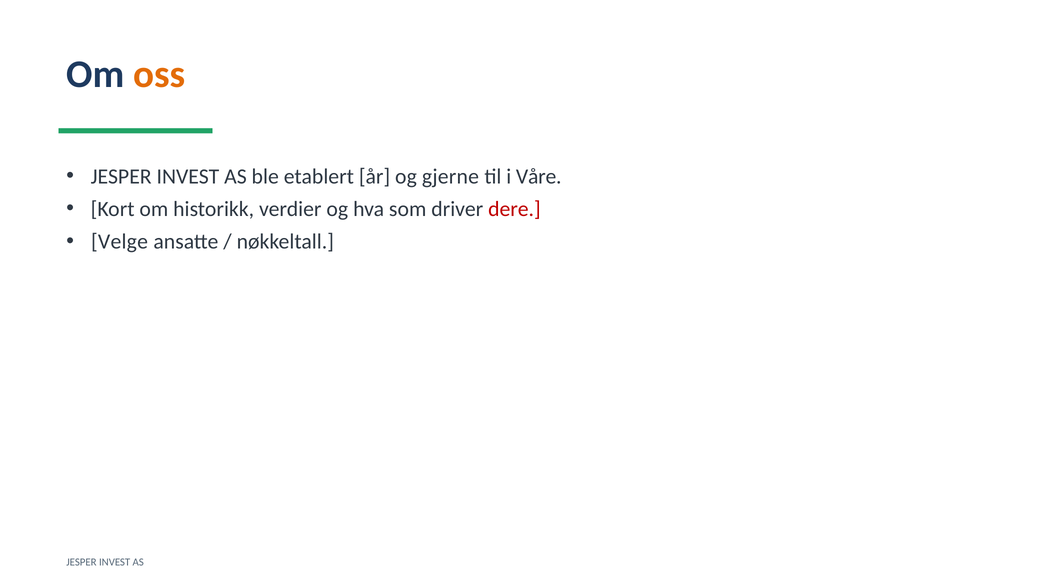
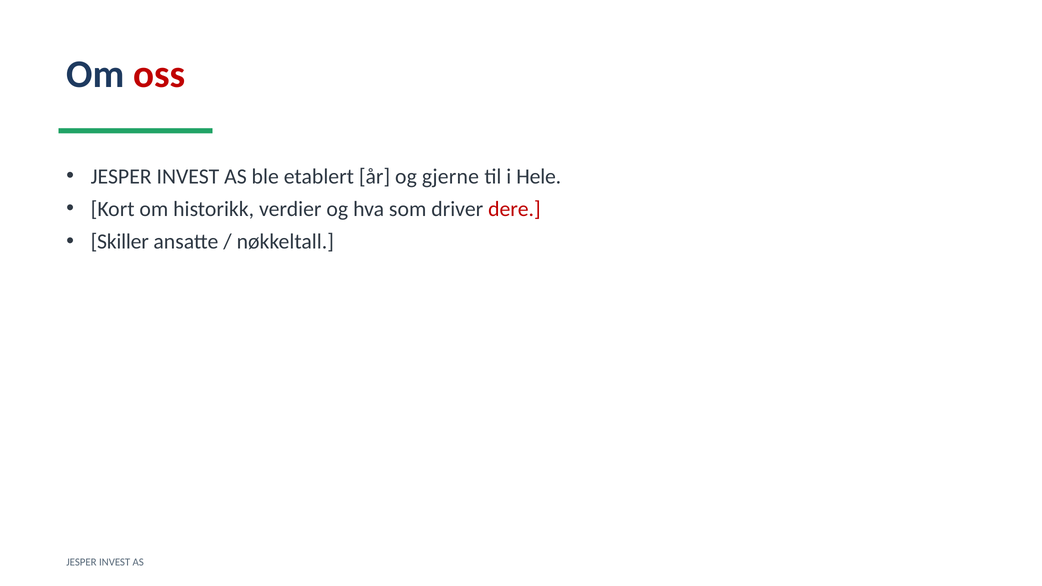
oss colour: orange -> red (159, 74)
Våre: Våre -> Hele (539, 176)
Velge: Velge -> Skiller (120, 242)
